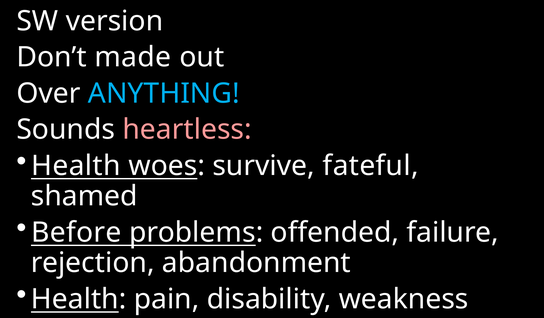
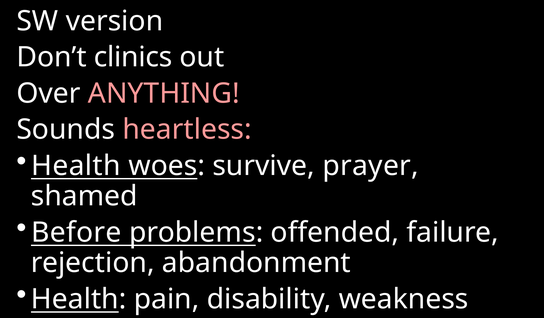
made: made -> clinics (133, 57)
ANYTHING colour: light blue -> pink (164, 94)
fateful: fateful -> prayer (371, 166)
